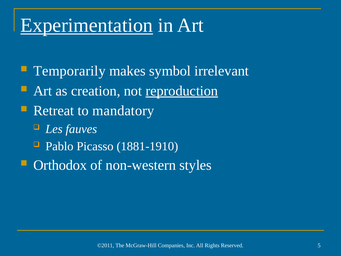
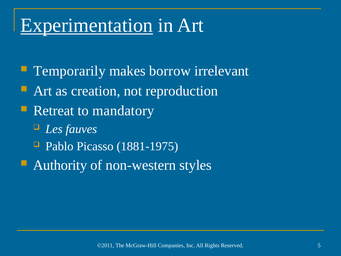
symbol: symbol -> borrow (170, 71)
reproduction underline: present -> none (182, 91)
1881-1910: 1881-1910 -> 1881-1975 (147, 146)
Orthodox: Orthodox -> Authority (60, 165)
